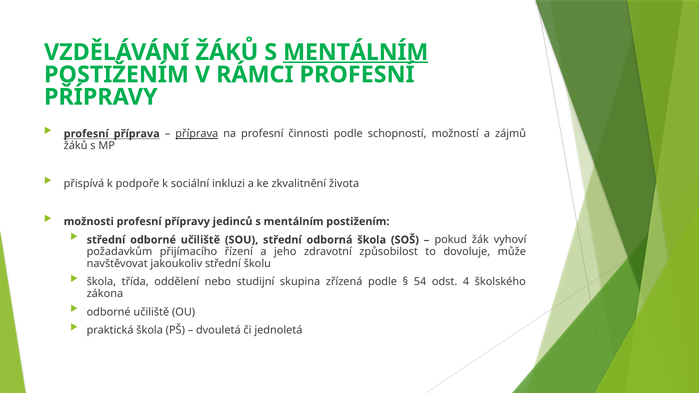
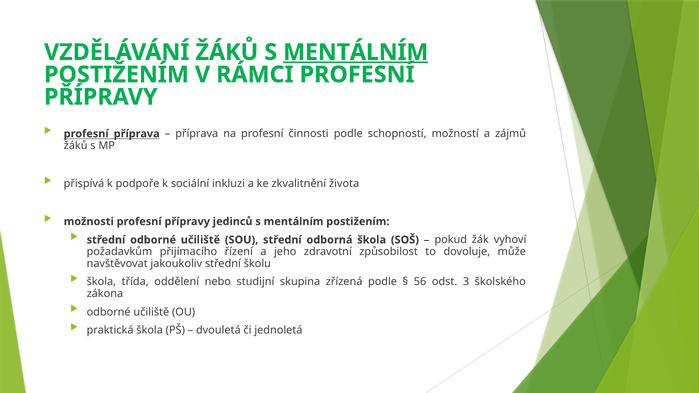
příprava underline: present -> none (197, 134)
54: 54 -> 56 (420, 282)
4: 4 -> 3 (466, 282)
